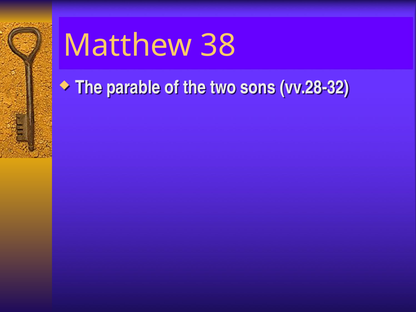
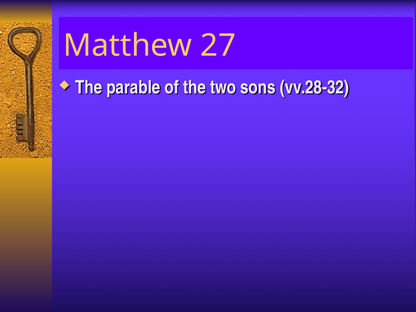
38: 38 -> 27 (218, 46)
